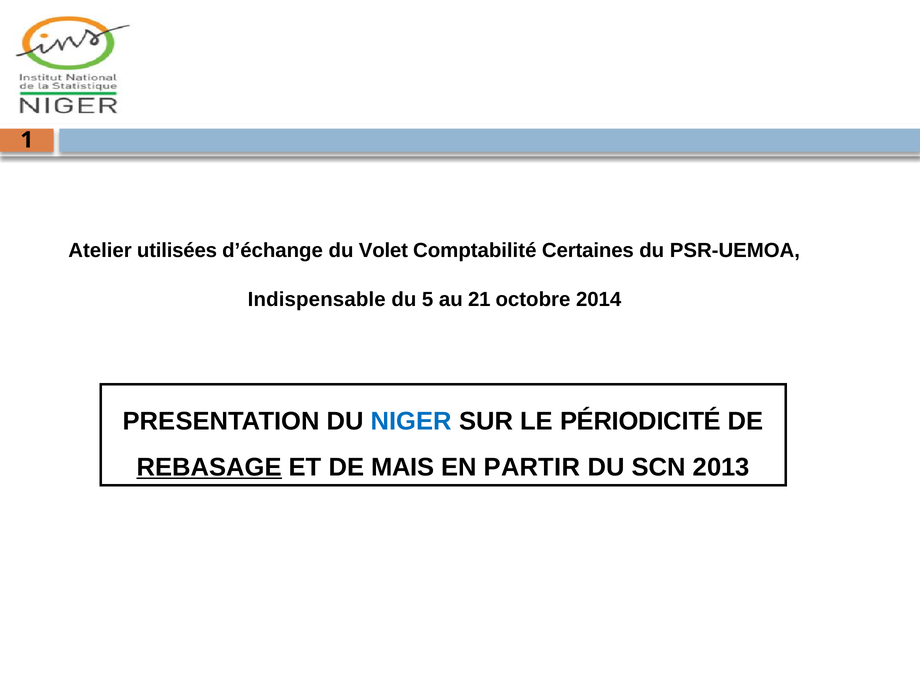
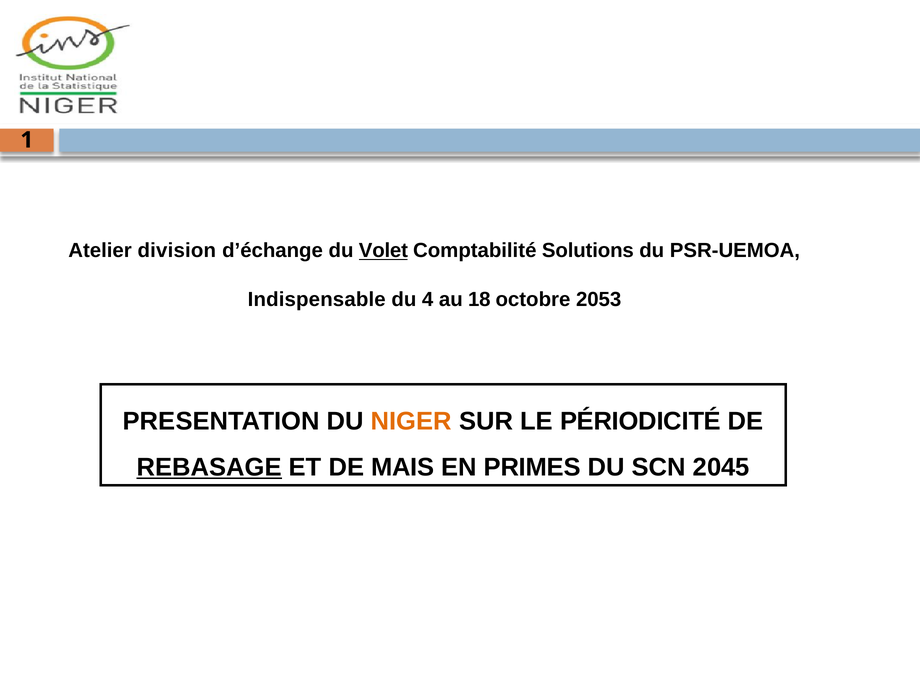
utilisées: utilisées -> division (177, 251)
Volet underline: none -> present (383, 251)
Certaines: Certaines -> Solutions (588, 251)
5: 5 -> 4 (428, 300)
21: 21 -> 18 (479, 300)
2014: 2014 -> 2053 (599, 300)
NIGER colour: blue -> orange (411, 421)
PARTIR: PARTIR -> PRIMES (532, 467)
2013: 2013 -> 2045 (721, 467)
